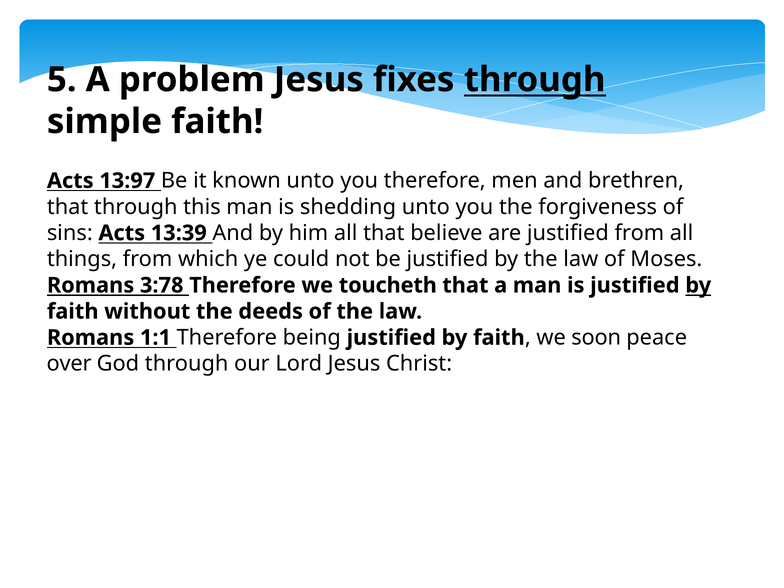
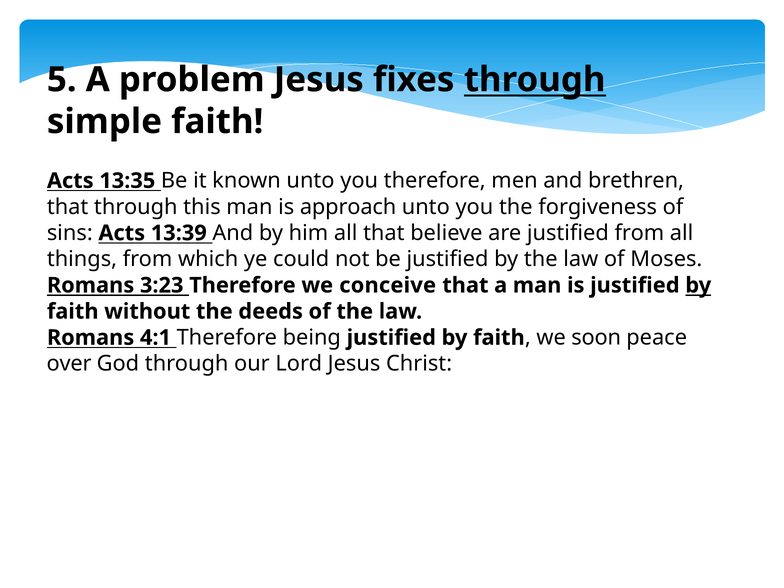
13:97: 13:97 -> 13:35 (127, 181)
shedding: shedding -> approach (348, 207)
3:78: 3:78 -> 3:23 (162, 285)
toucheth: toucheth -> conceive (388, 285)
1:1: 1:1 -> 4:1 (155, 338)
